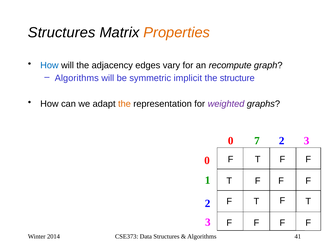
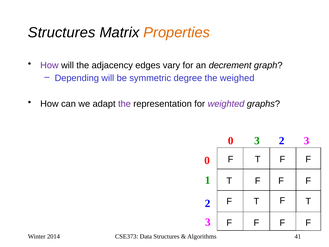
How colour: blue -> purple (49, 65)
recompute: recompute -> decrement (230, 65)
Algorithms: Algorithms -> Depending (77, 78)
implicit: implicit -> degree (188, 78)
structure: structure -> weighed (237, 78)
the colour: orange -> purple (124, 104)
0 7: 7 -> 3 (257, 141)
